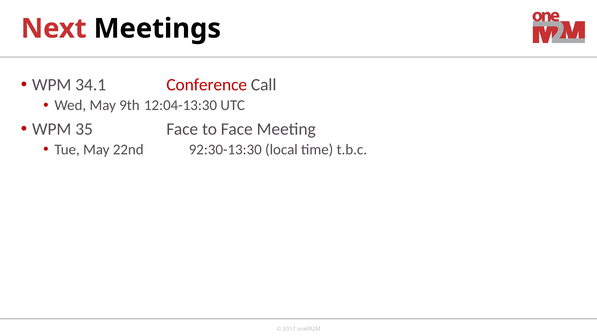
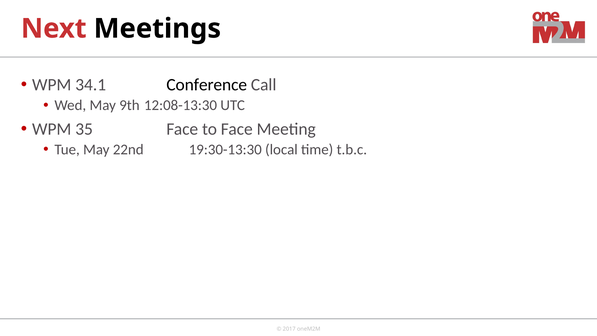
Conference colour: red -> black (207, 85)
12:04-13:30: 12:04-13:30 -> 12:08-13:30 (180, 105)
92:30-13:30: 92:30-13:30 -> 19:30-13:30 (225, 150)
